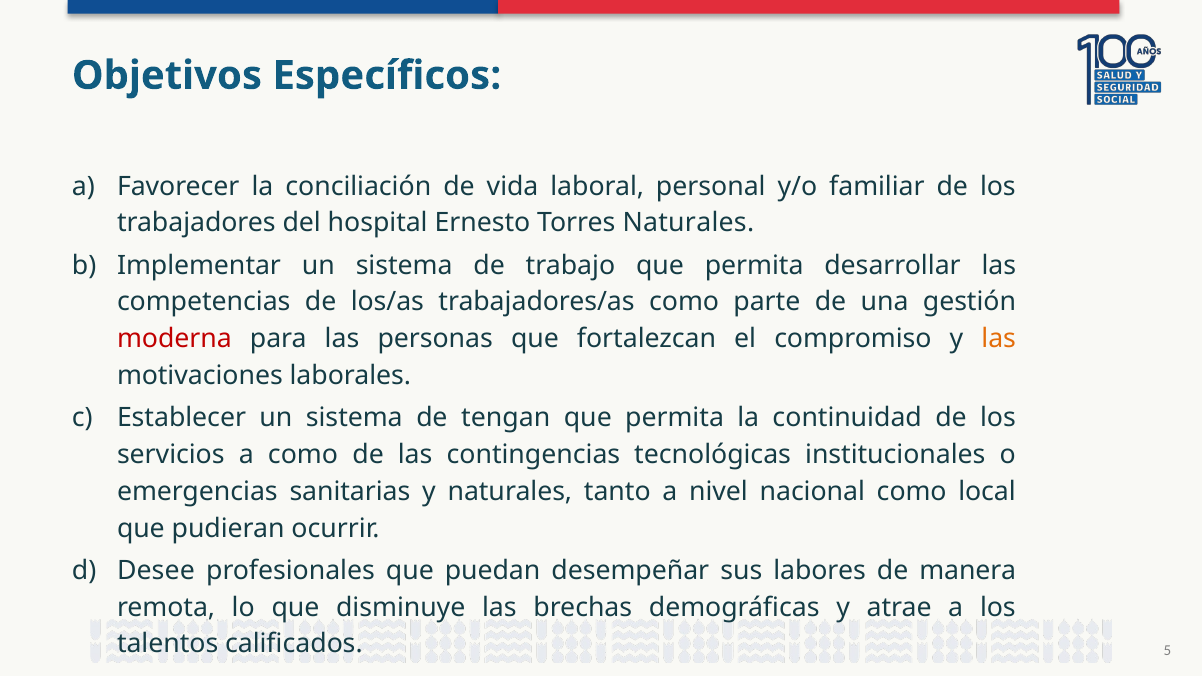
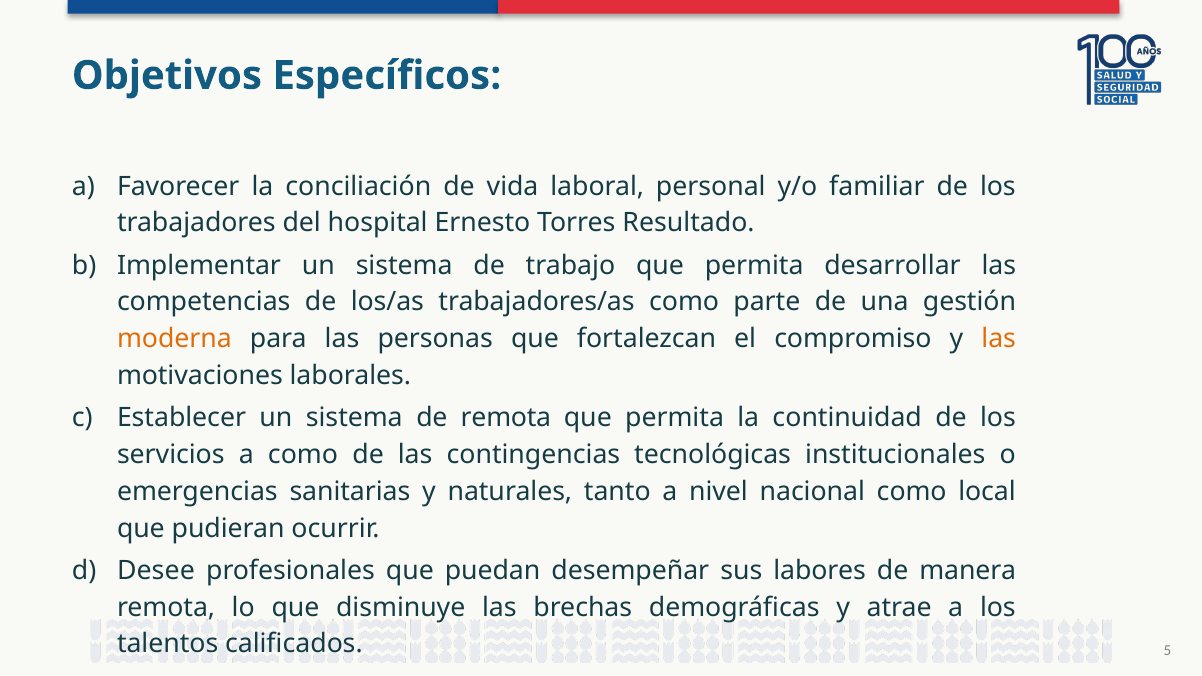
Torres Naturales: Naturales -> Resultado (688, 223)
moderna colour: red -> orange (174, 339)
de tengan: tengan -> remota (506, 418)
